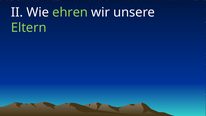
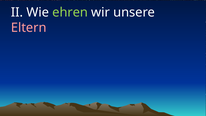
Eltern colour: light green -> pink (29, 28)
